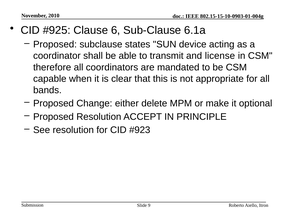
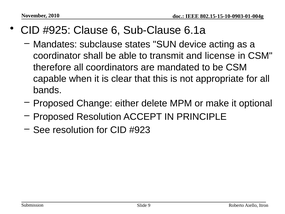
Proposed: Proposed -> Mandates (55, 44)
